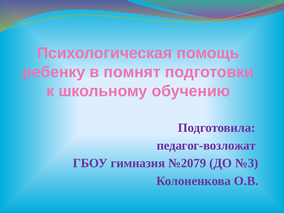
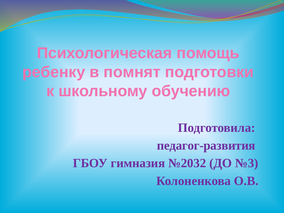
педагог-возложат: педагог-возложат -> педагог-развития (206, 145)
№2079: №2079 -> №2032 (187, 163)
